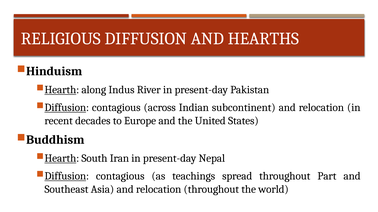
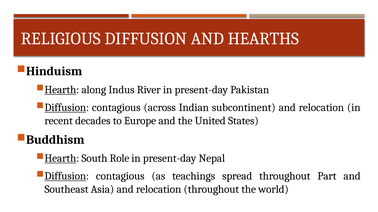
Iran: Iran -> Role (119, 159)
